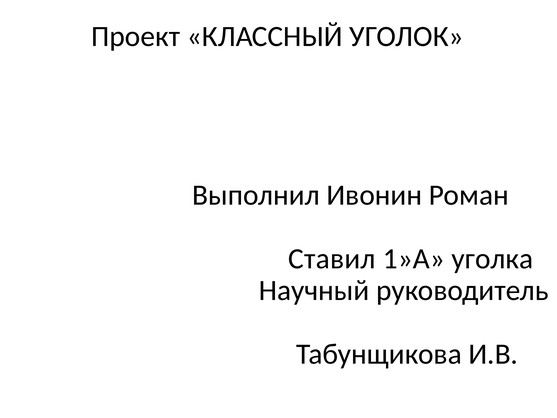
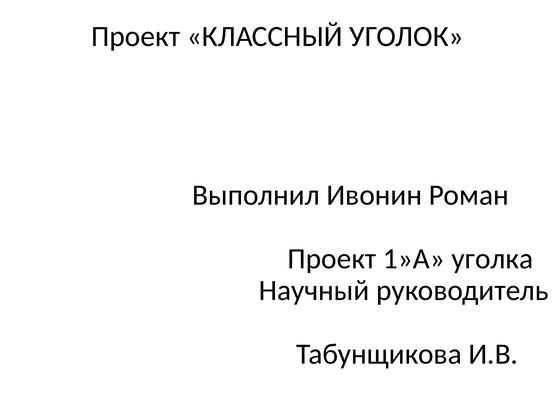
Ставил: Ставил -> Проект (332, 259)
